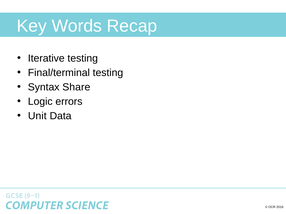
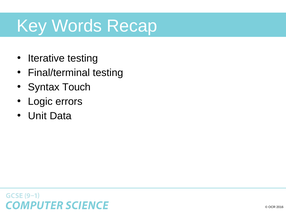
Share: Share -> Touch (76, 87)
